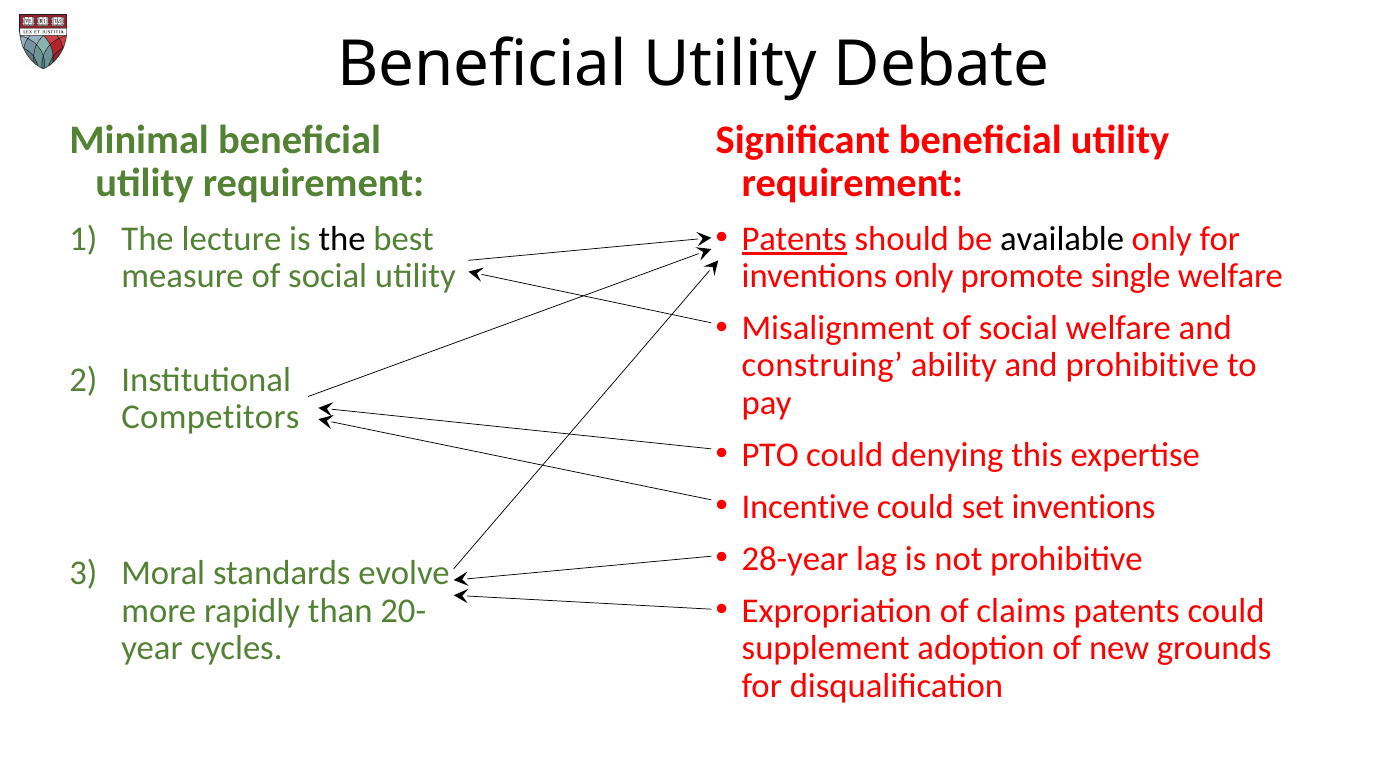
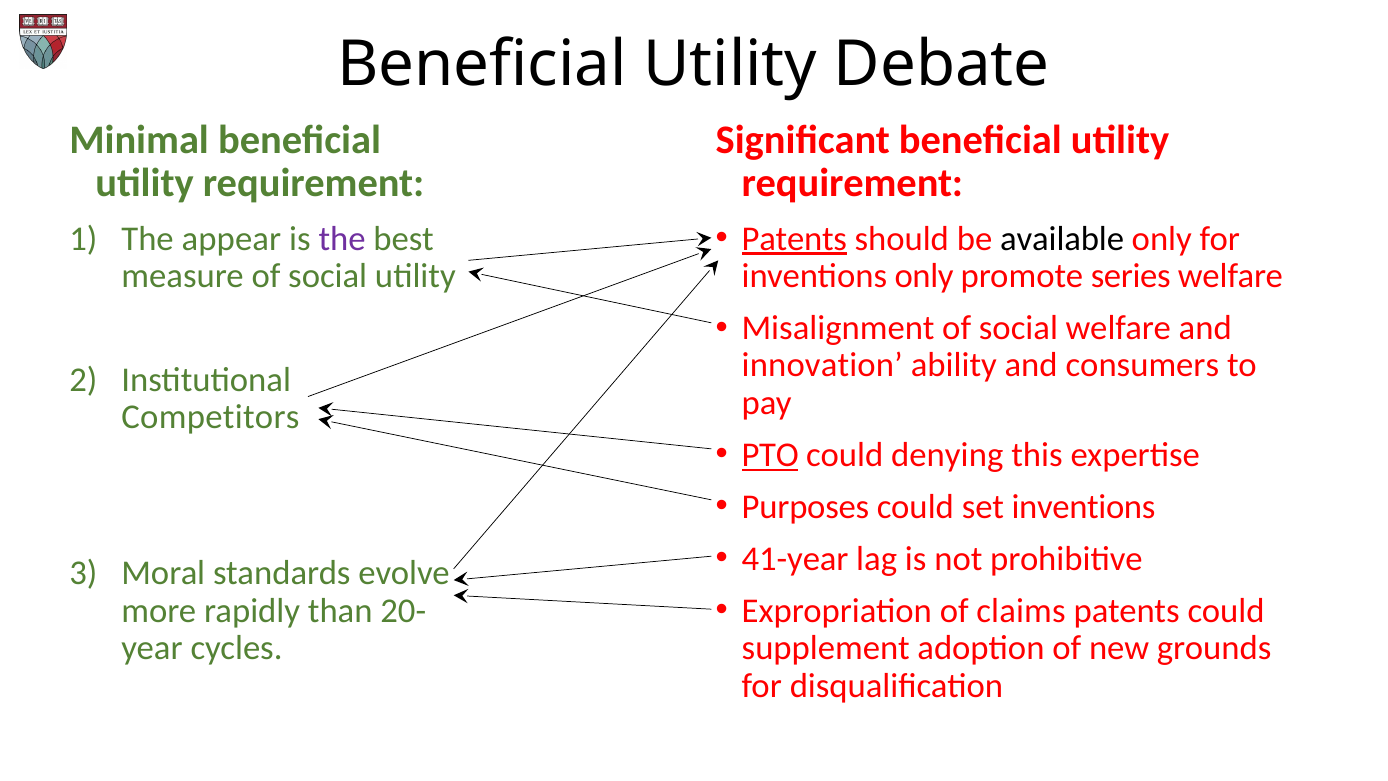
lecture: lecture -> appear (231, 238)
the colour: black -> purple (342, 238)
single: single -> series (1131, 276)
construing: construing -> innovation (822, 365)
and prohibitive: prohibitive -> consumers (1142, 365)
PTO underline: none -> present (770, 455)
Incentive: Incentive -> Purposes (805, 507)
28-year: 28-year -> 41-year (795, 559)
